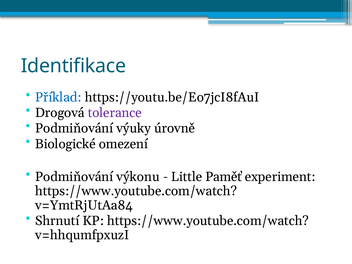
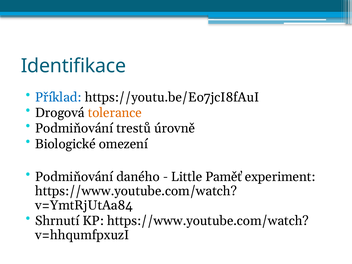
tolerance colour: purple -> orange (115, 113)
výuky: výuky -> trestů (134, 128)
výkonu: výkonu -> daného (138, 177)
